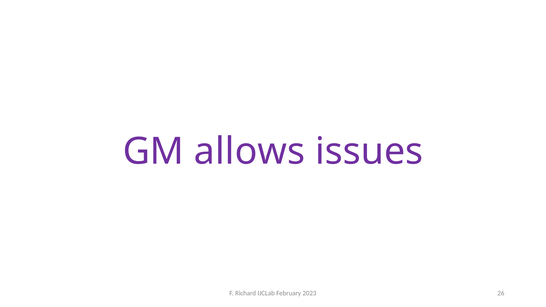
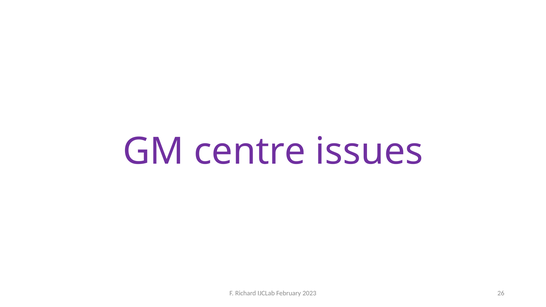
allows: allows -> centre (250, 152)
